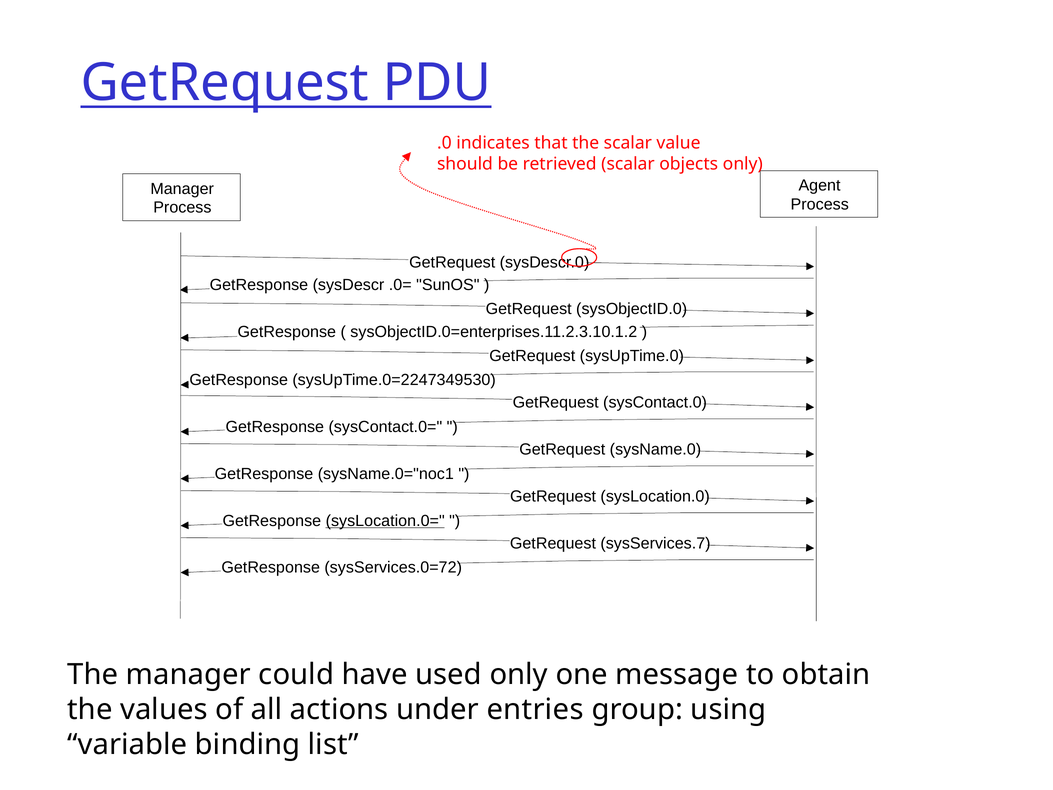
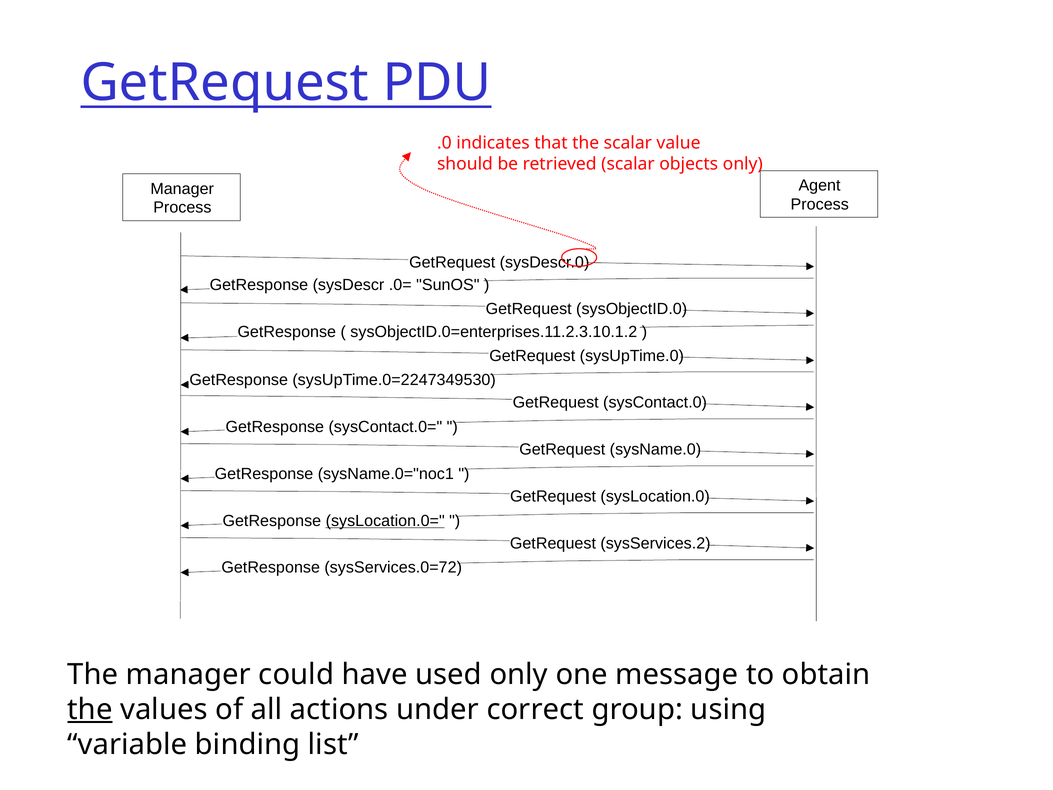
sysServices.7: sysServices.7 -> sysServices.2 (655, 543)
the underline: none -> present (90, 709)
entries: entries -> correct (535, 709)
